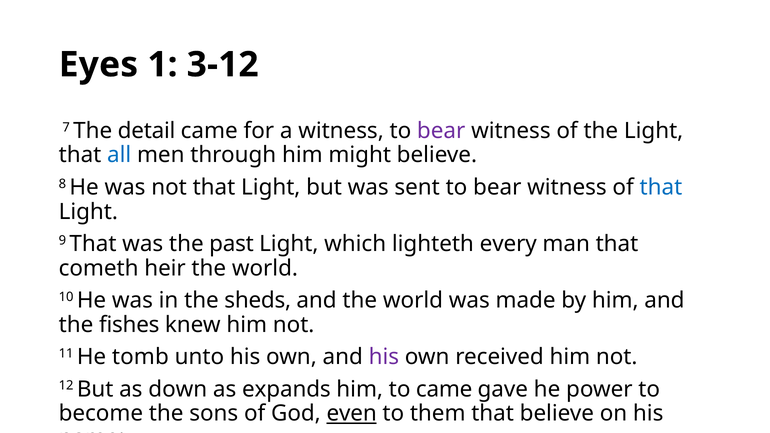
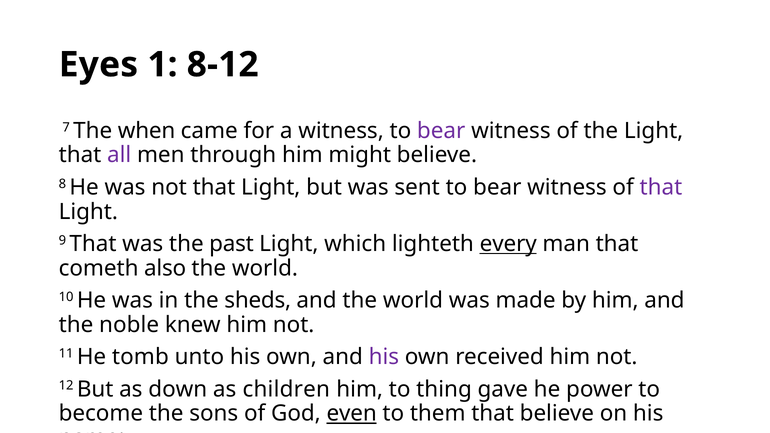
3-12: 3-12 -> 8-12 (223, 65)
detail: detail -> when (147, 131)
all colour: blue -> purple (119, 155)
that colour: blue -> purple (661, 187)
every underline: none -> present (508, 244)
heir: heir -> also (165, 268)
fishes: fishes -> noble (129, 325)
expands: expands -> children (286, 389)
to came: came -> thing (444, 389)
